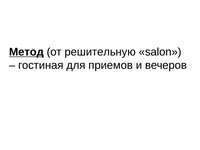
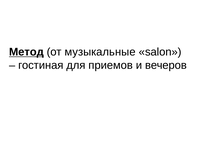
решительную: решительную -> музыкальные (100, 52)
